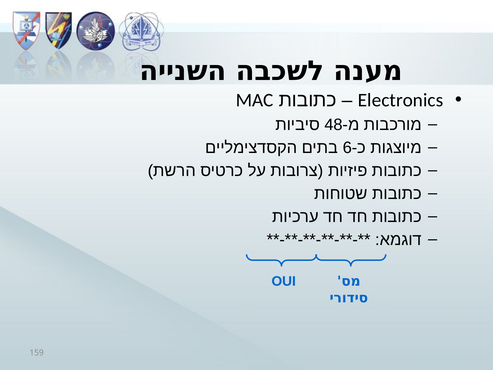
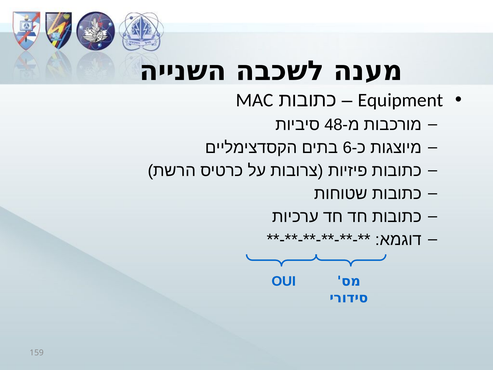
Electronics: Electronics -> Equipment (401, 100)
